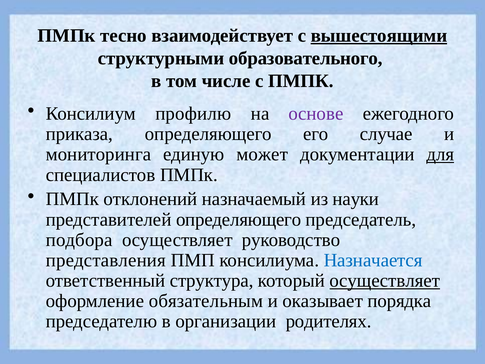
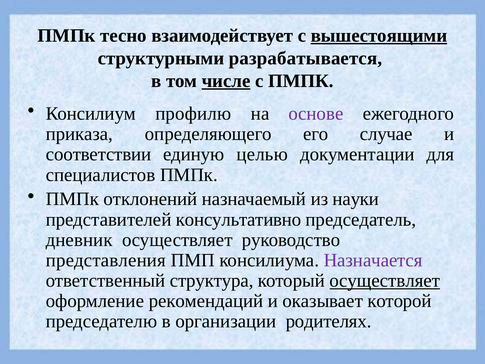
образовательного: образовательного -> разрабатывается (306, 58)
числе underline: none -> present (226, 81)
мониторинга: мониторинга -> соответствии (99, 154)
может: может -> целью (262, 154)
для underline: present -> none (440, 154)
представителей определяющего: определяющего -> консультативно (239, 219)
подбора: подбора -> дневник (79, 240)
Назначается colour: blue -> purple (373, 260)
обязательным: обязательным -> рекомендаций (206, 301)
порядка: порядка -> которой (399, 301)
